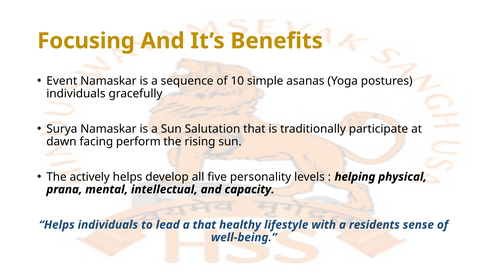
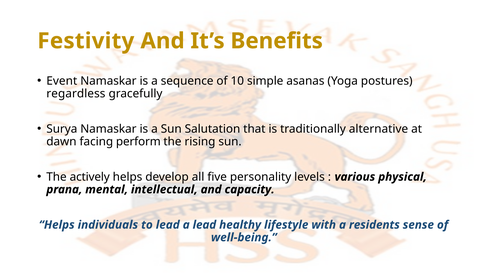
Focusing: Focusing -> Festivity (86, 41)
individuals: individuals -> regardless (76, 94)
participate: participate -> alternative (378, 129)
helping: helping -> various (355, 177)
a that: that -> lead (204, 225)
